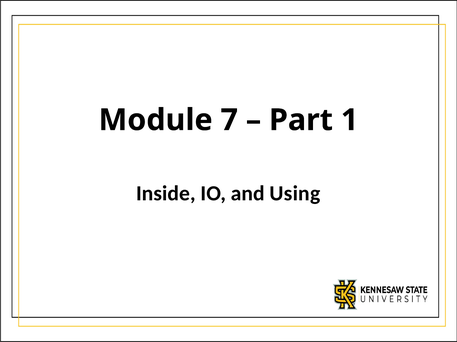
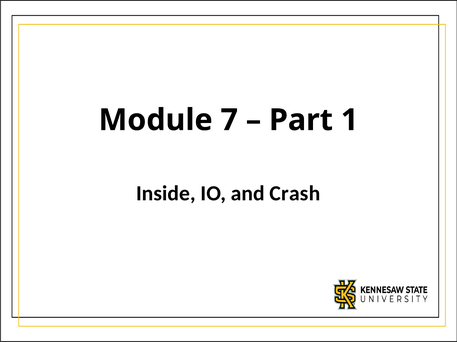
Using: Using -> Crash (295, 194)
